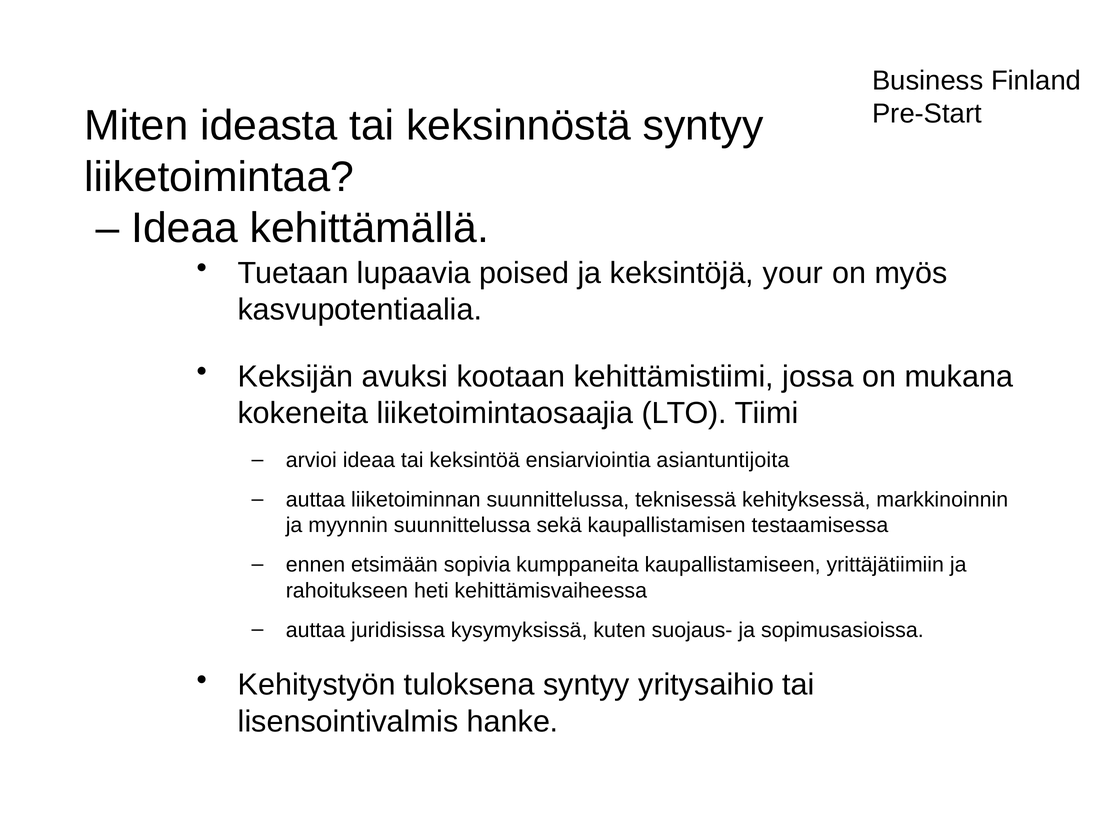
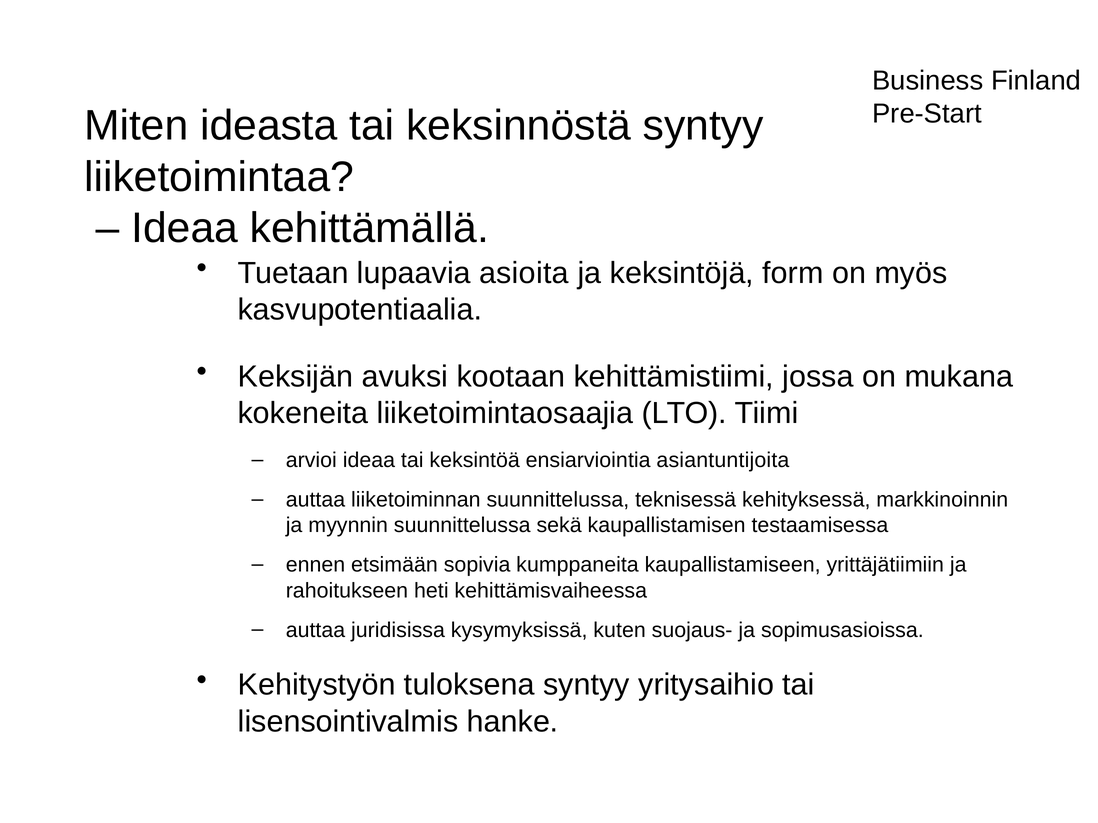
poised: poised -> asioita (524, 273)
your: your -> form (793, 273)
